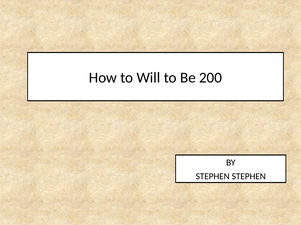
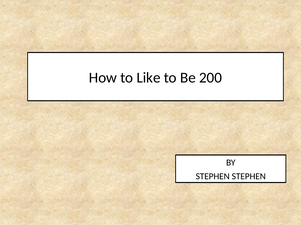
Will: Will -> Like (149, 78)
